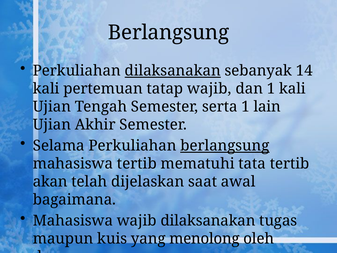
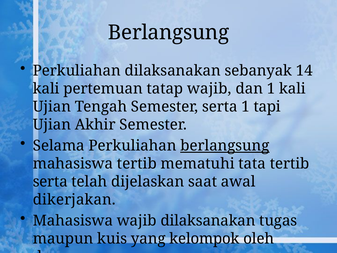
dilaksanakan underline: present -> none (173, 71)
lain: lain -> tapi (267, 107)
akan: akan -> serta (50, 182)
bagaimana: bagaimana -> dikerjakan (74, 200)
menolong: menolong -> kelompok (204, 238)
